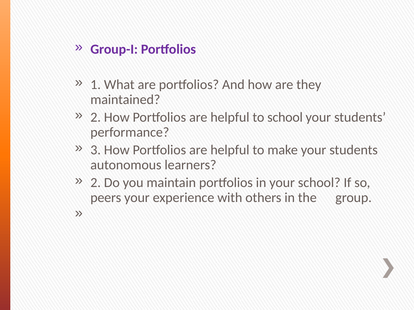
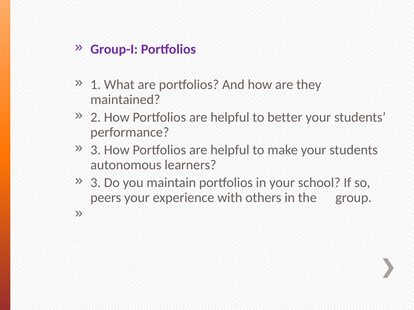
to school: school -> better (285, 118)
2: 2 -> 3 (96, 183)
